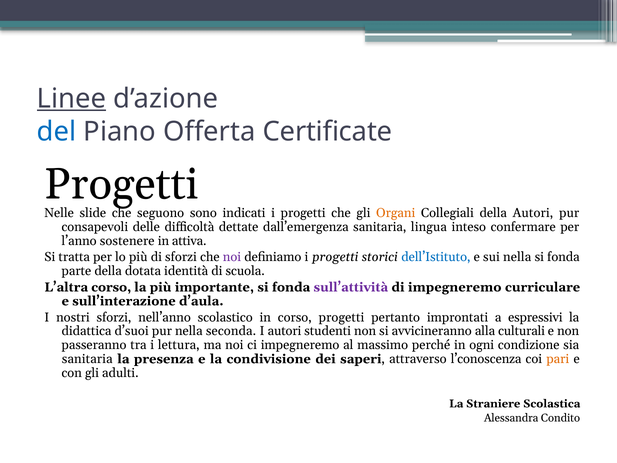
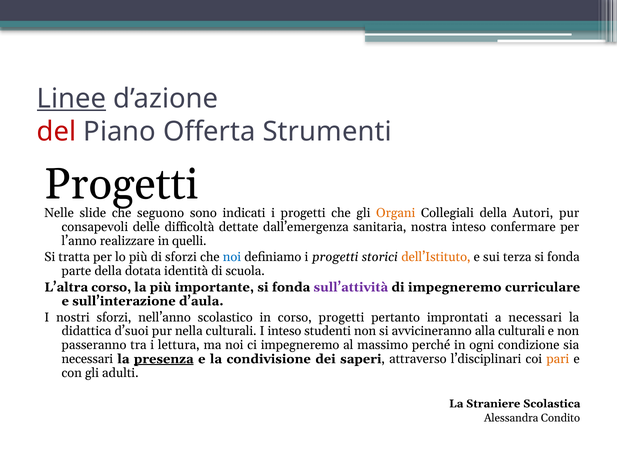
del colour: blue -> red (57, 131)
Certificate: Certificate -> Strumenti (327, 131)
lingua: lingua -> nostra (429, 227)
sostenere: sostenere -> realizzare (127, 241)
attiva: attiva -> quelli (189, 241)
noi colour: purple -> blue (232, 257)
dell’Istituto colour: blue -> orange (436, 257)
sui nella: nella -> terza (517, 257)
a espressivi: espressivi -> necessari (535, 317)
nella seconda: seconda -> culturali (231, 331)
I autori: autori -> inteso (284, 331)
sanitaria: sanitaria -> necessari (87, 359)
presenza underline: none -> present (164, 359)
l’conoscenza: l’conoscenza -> l’disciplinari (486, 359)
